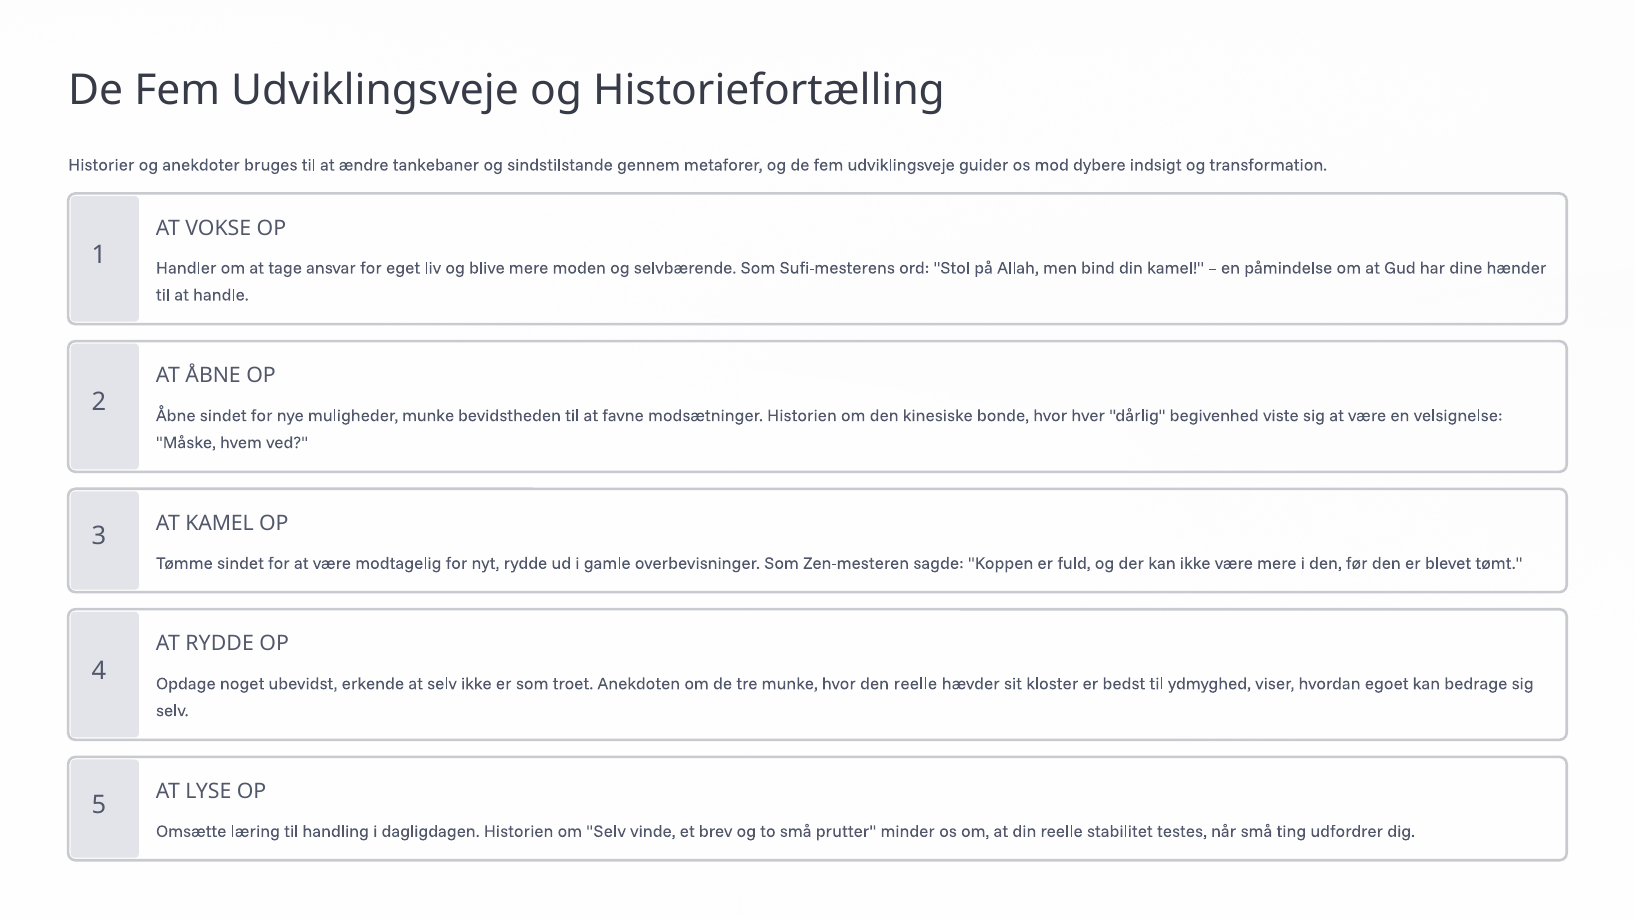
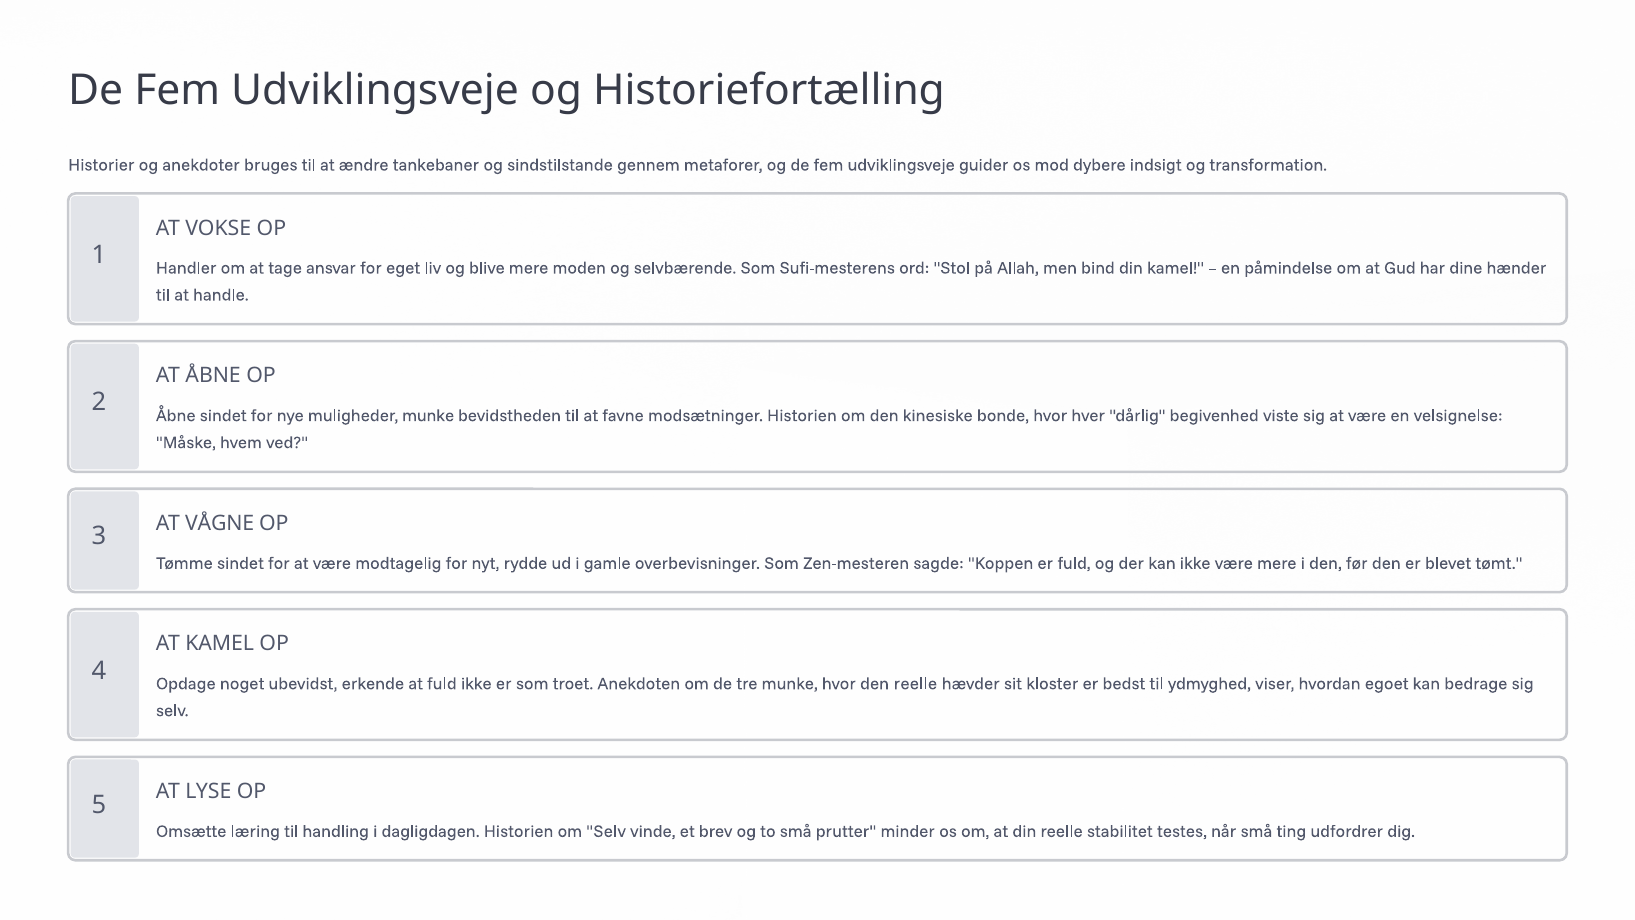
AT KAMEL: KAMEL -> VÅGNE (220, 523)
AT RYDDE: RYDDE -> KAMEL (220, 644)
at selv: selv -> fuld (442, 683)
